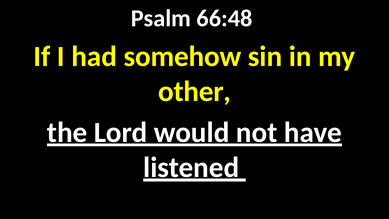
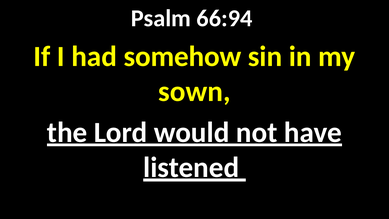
66:48: 66:48 -> 66:94 (224, 18)
other: other -> sown (194, 92)
